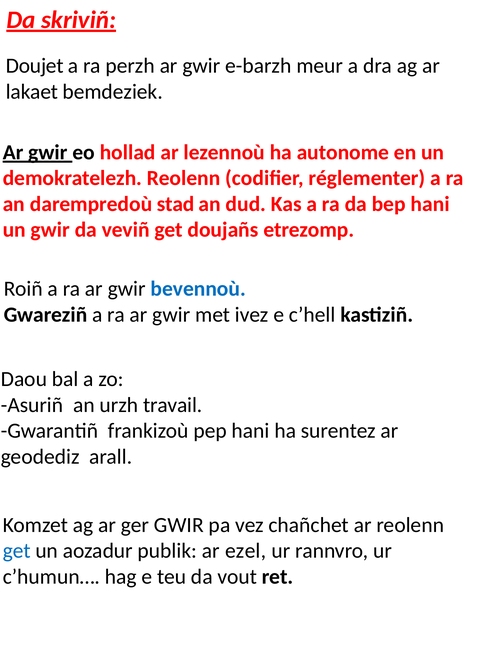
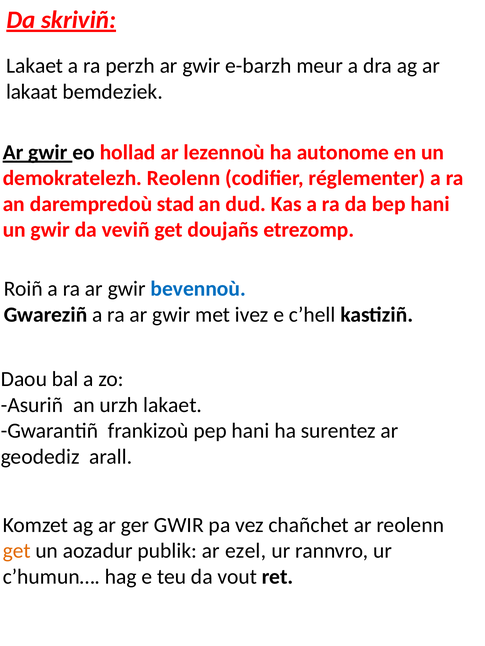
Doujet: Doujet -> Lakaet (35, 66)
lakaet: lakaet -> lakaat (32, 92)
urzh travail: travail -> lakaet (173, 405)
get colour: blue -> orange (17, 551)
